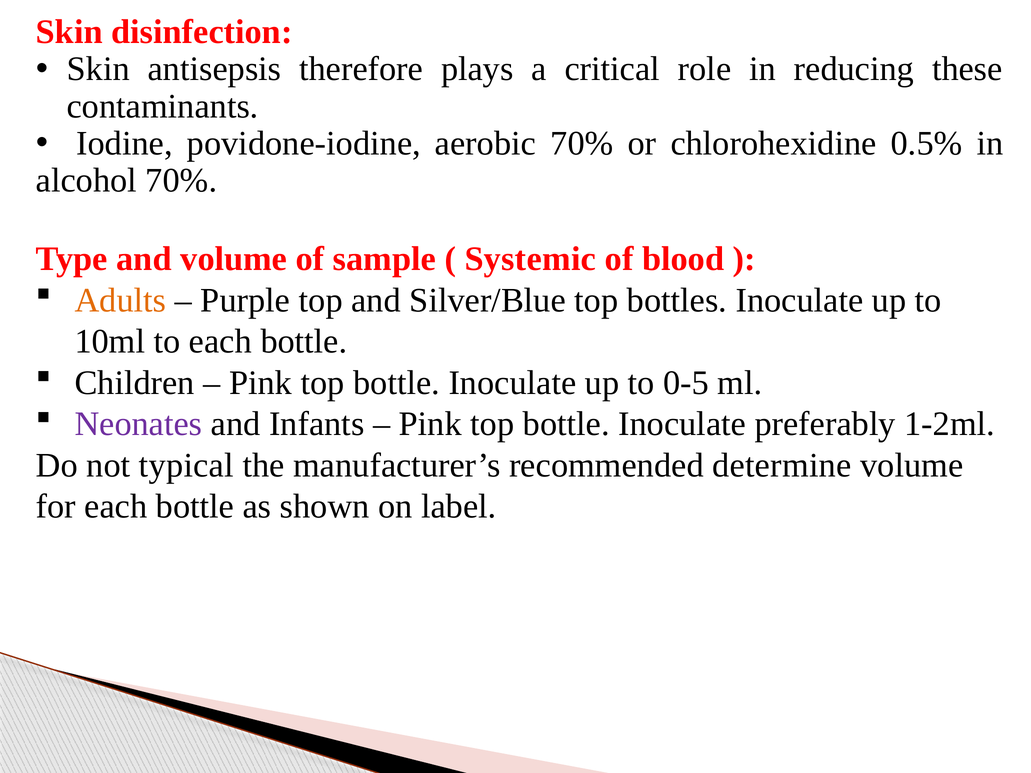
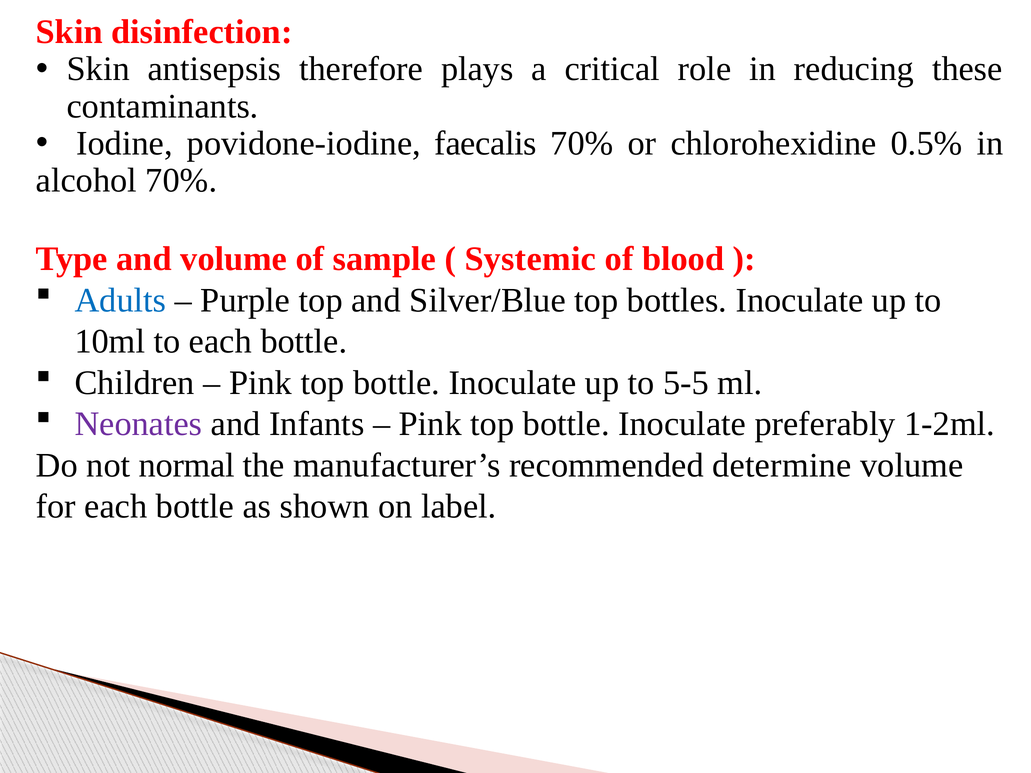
aerobic: aerobic -> faecalis (486, 143)
Adults colour: orange -> blue (120, 301)
0-5: 0-5 -> 5-5 (686, 383)
typical: typical -> normal (187, 465)
